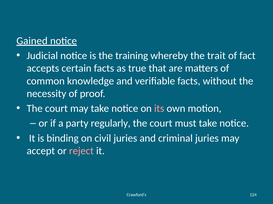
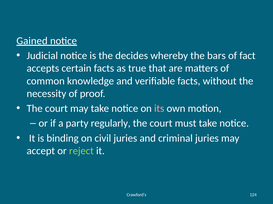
training: training -> decides (132, 56)
trait: trait -> bars (216, 56)
reject colour: pink -> light green (81, 151)
